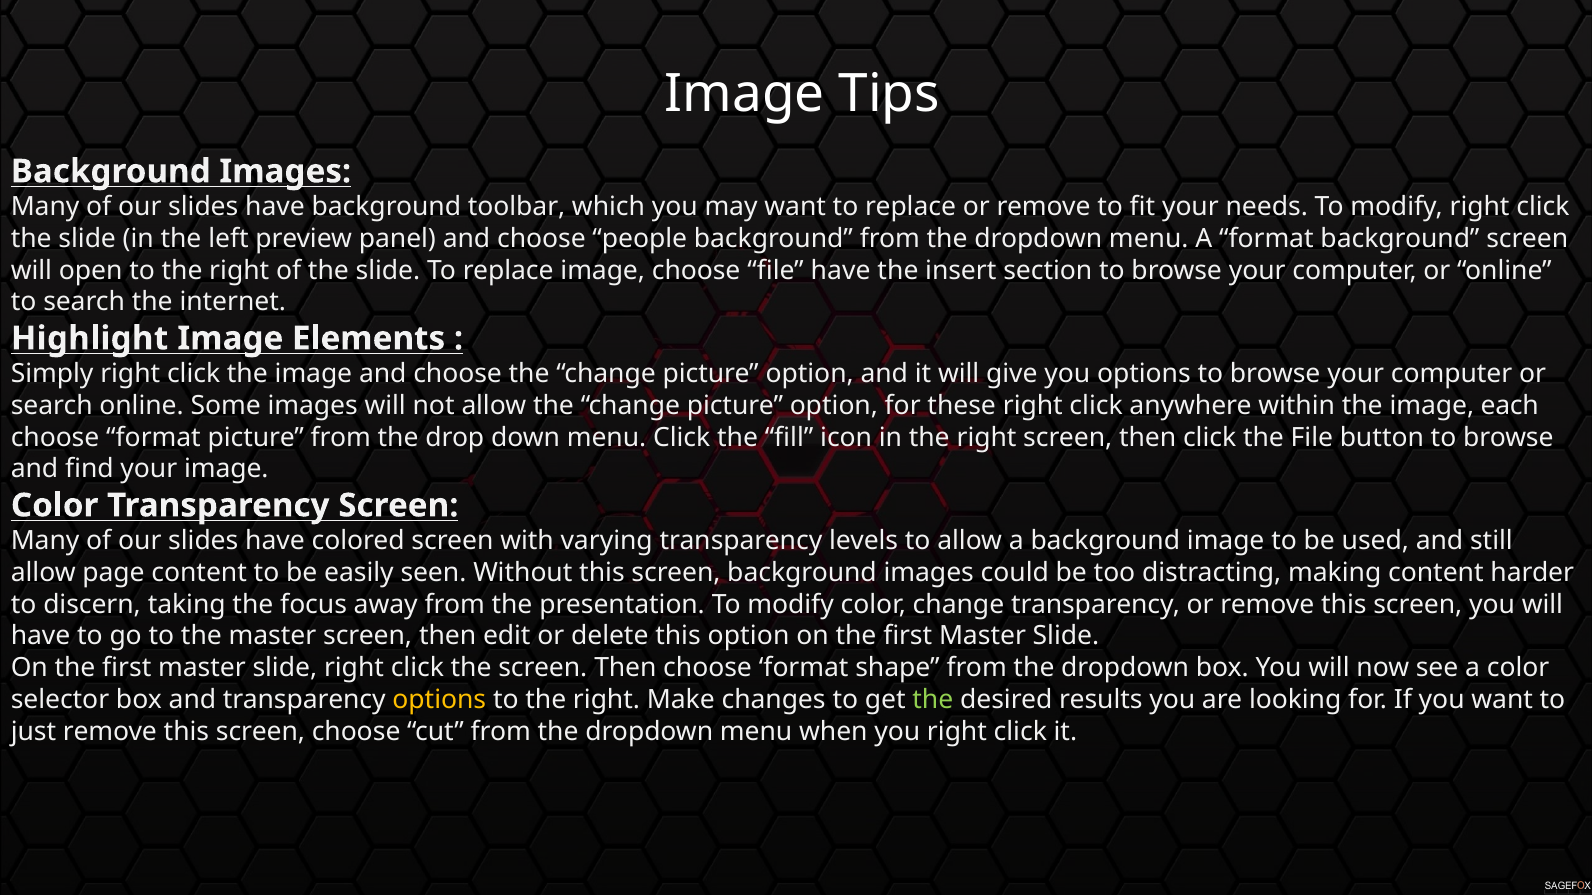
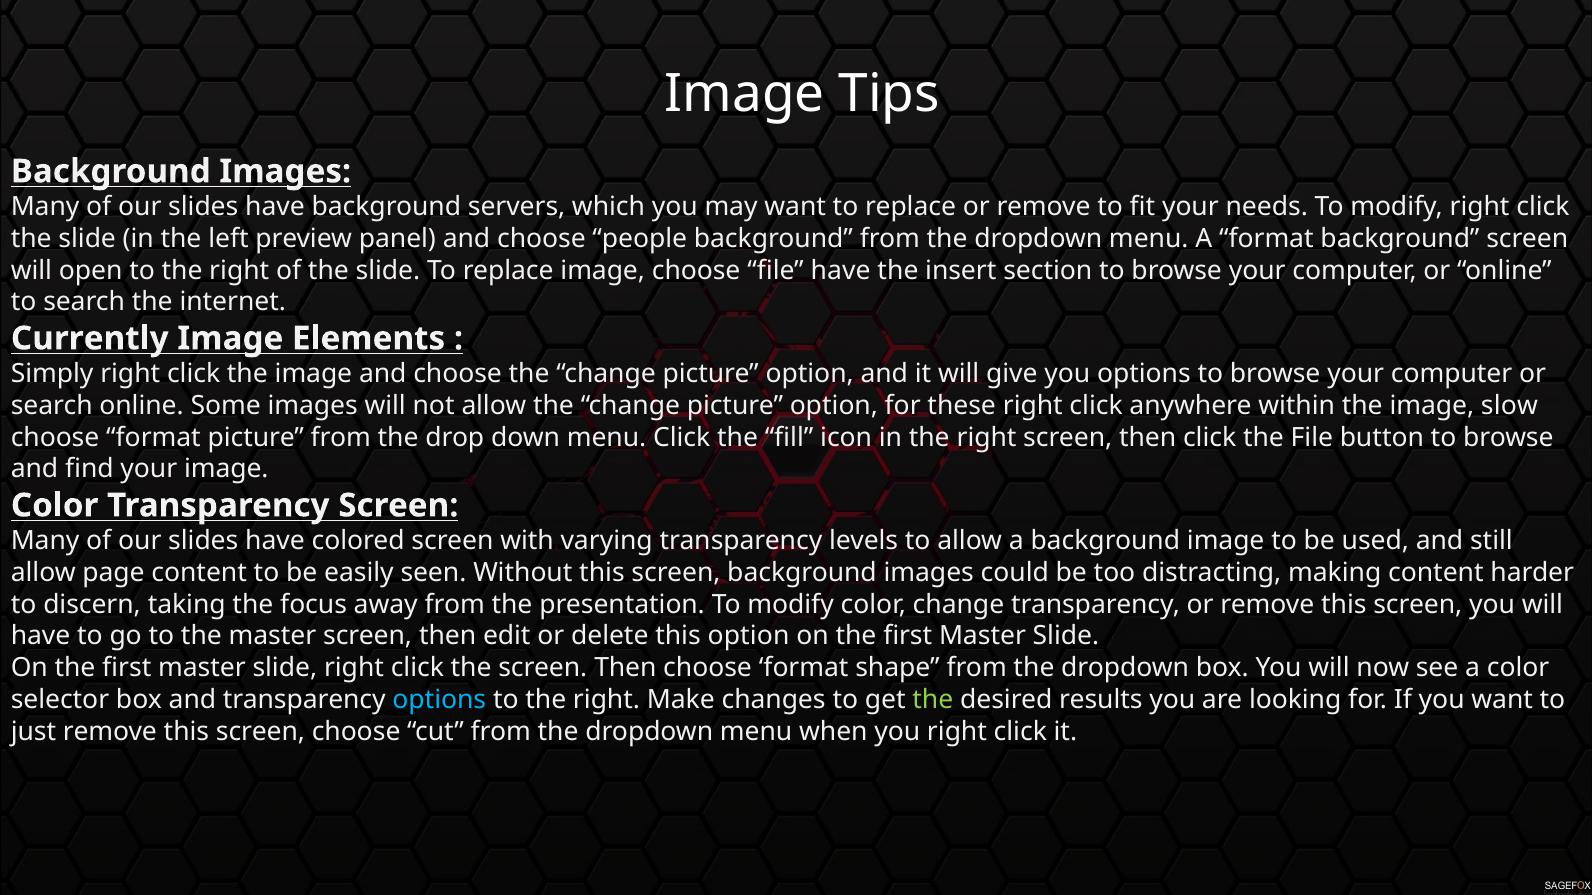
toolbar: toolbar -> servers (517, 207)
Highlight: Highlight -> Currently (90, 339)
each: each -> slow (1509, 406)
options colour: yellow -> light blue (439, 700)
